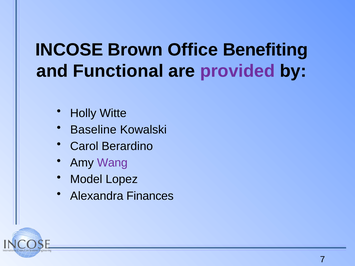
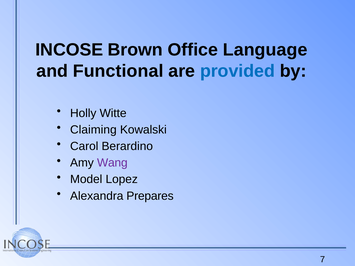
Benefiting: Benefiting -> Language (265, 50)
provided colour: purple -> blue (237, 71)
Baseline: Baseline -> Claiming (93, 130)
Finances: Finances -> Prepares (150, 196)
